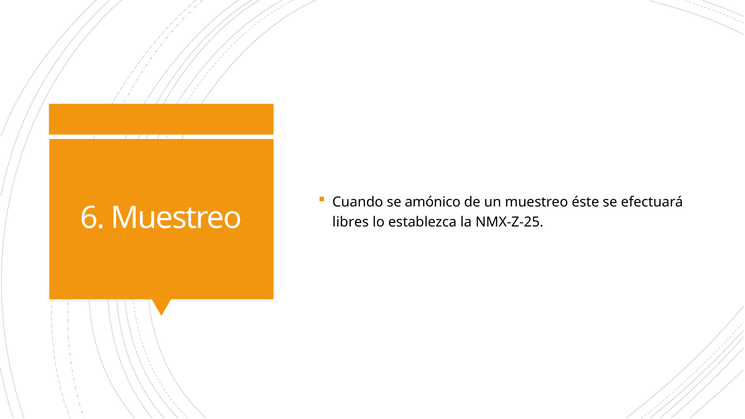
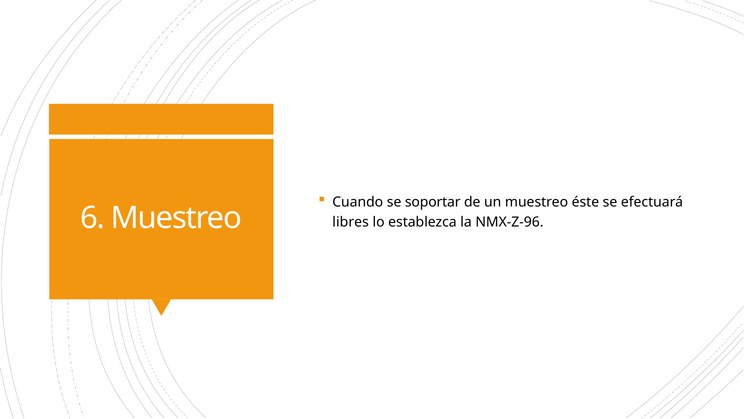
amónico: amónico -> soportar (433, 202)
NMX-Z-25: NMX-Z-25 -> NMX-Z-96 (509, 222)
